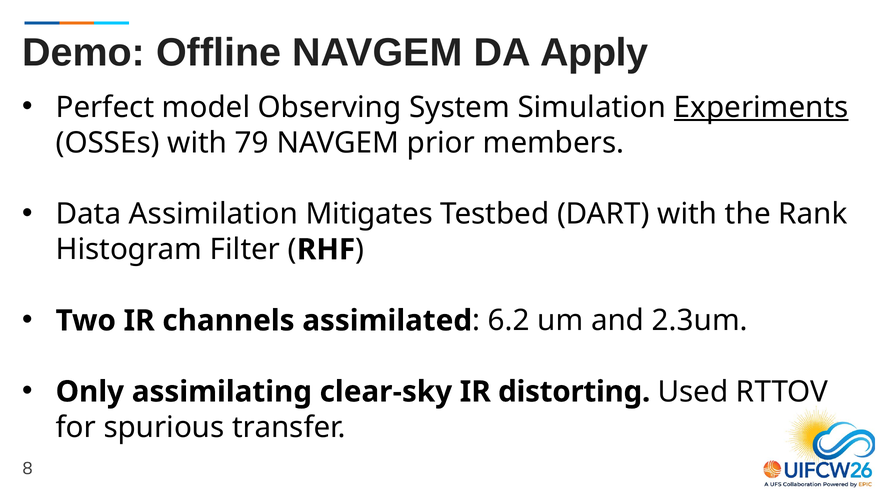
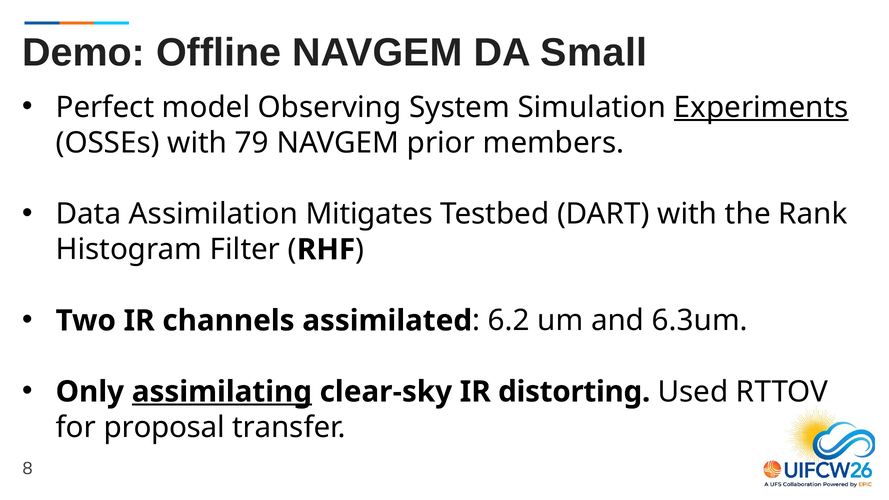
Apply: Apply -> Small (594, 52)
2.3um: 2.3um -> 6.3um (700, 321)
assimilating underline: none -> present (222, 392)
spurious: spurious -> proposal (164, 427)
